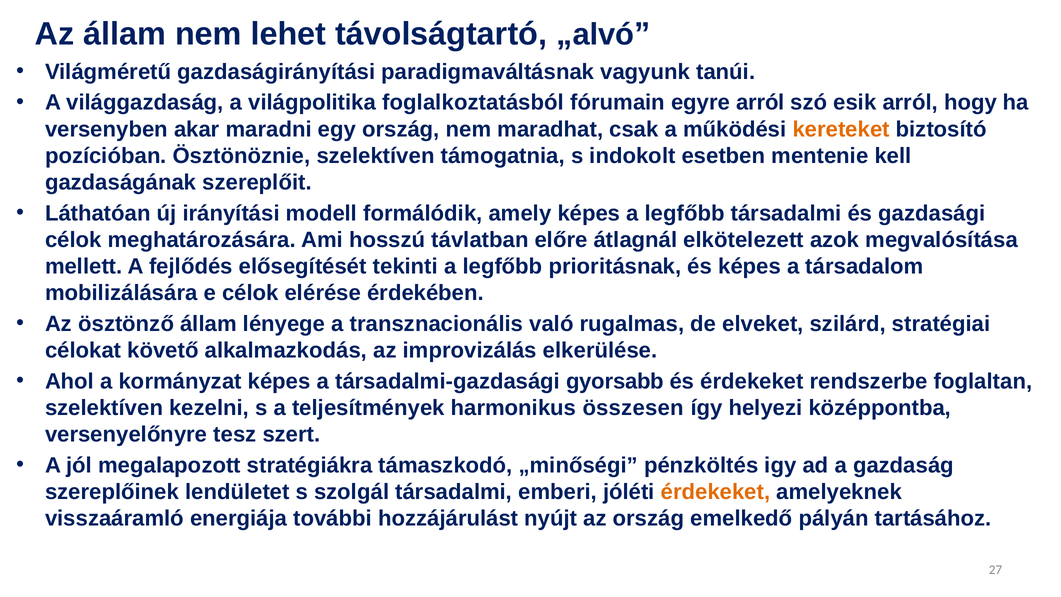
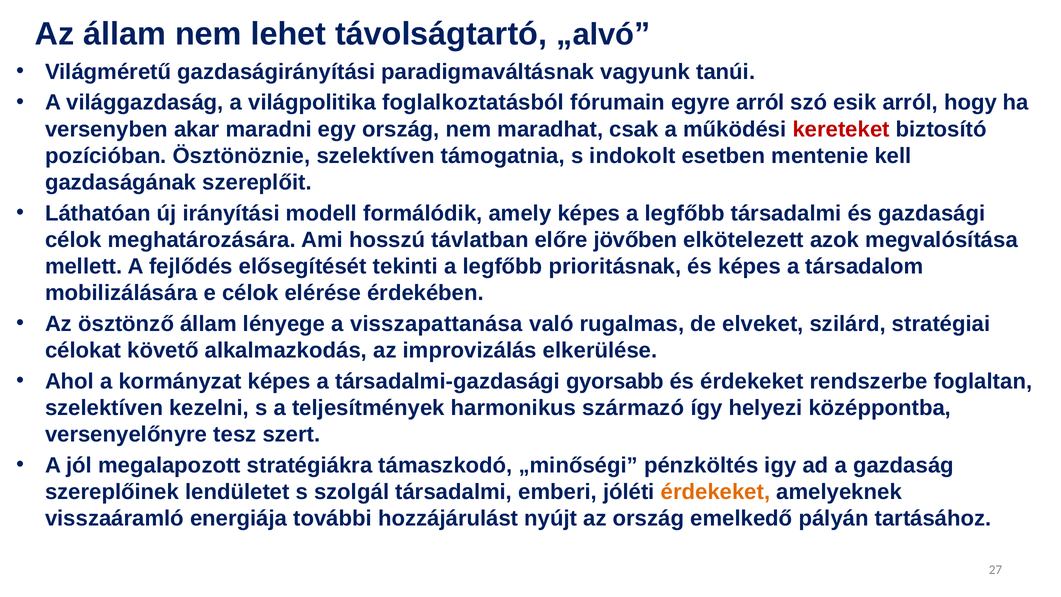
kereteket colour: orange -> red (841, 129)
átlagnál: átlagnál -> jövőben (636, 240)
transznacionális: transznacionális -> visszapattanása (436, 324)
összesen: összesen -> származó (633, 408)
